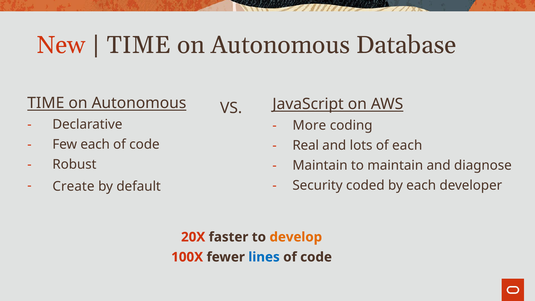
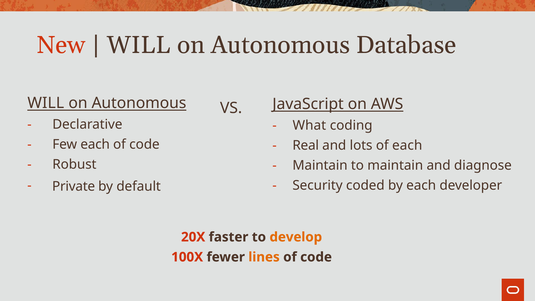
TIME: TIME -> WILL (139, 45)
TIME: TIME -> WILL (46, 103)
More: More -> What (309, 125)
Create: Create -> Private (74, 186)
lines colour: blue -> orange (264, 257)
